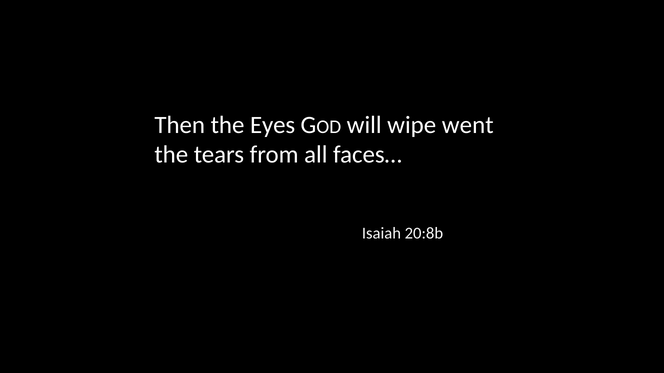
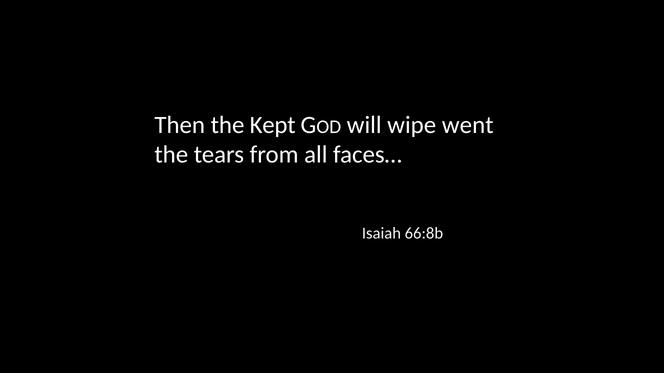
Eyes: Eyes -> Kept (273, 125)
20:8b: 20:8b -> 66:8b (424, 234)
